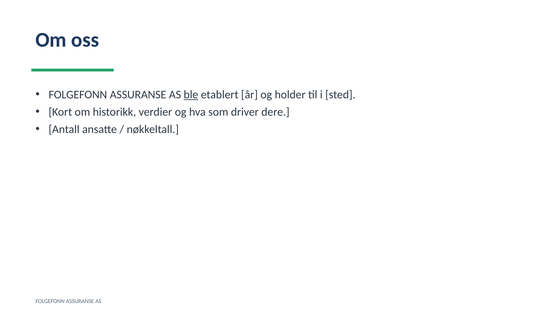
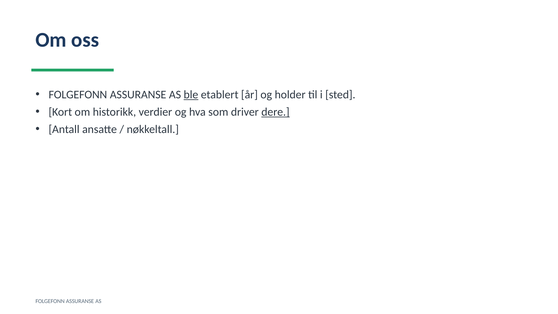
dere underline: none -> present (275, 112)
